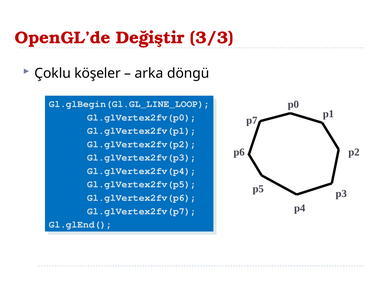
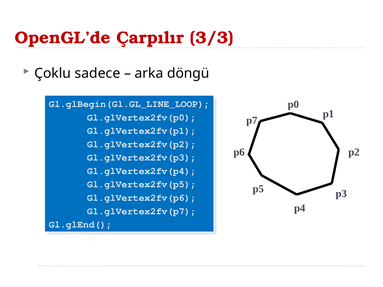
Değiştir: Değiştir -> Çarpılır (150, 38)
köşeler: köşeler -> sadece (97, 73)
